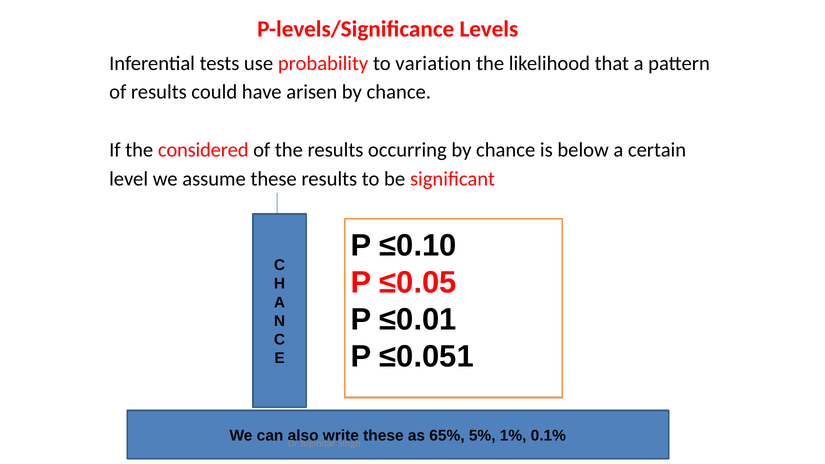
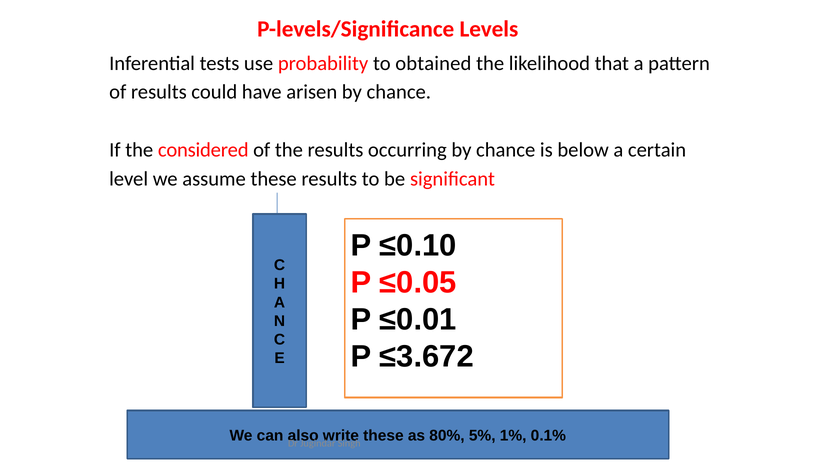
variation: variation -> obtained (433, 63)
≤0.051: ≤0.051 -> ≤3.672 (427, 357)
65%: 65% -> 80% (447, 436)
